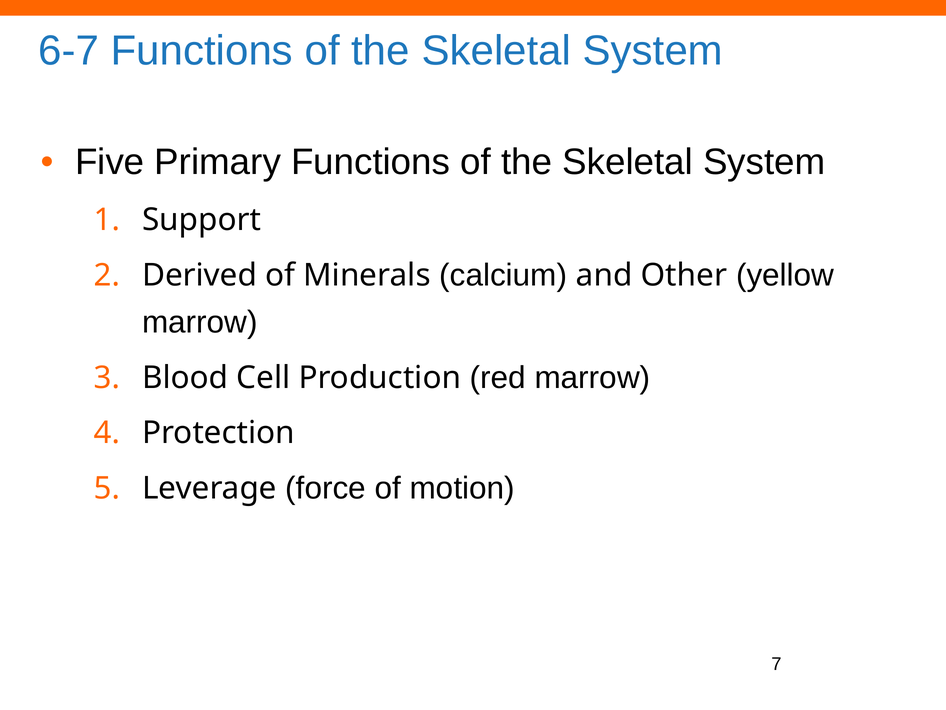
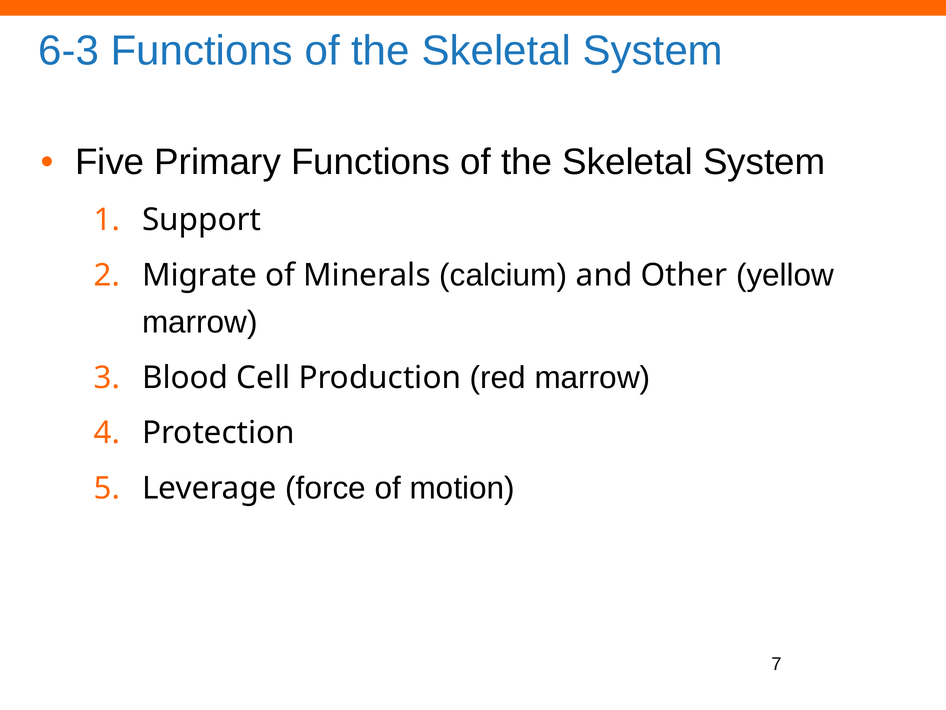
6-7: 6-7 -> 6-3 (69, 51)
Derived: Derived -> Migrate (200, 275)
